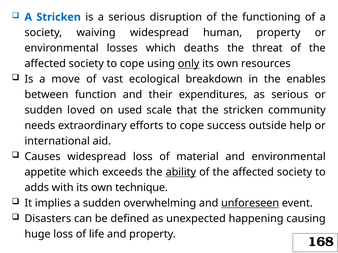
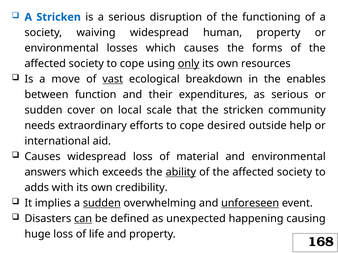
which deaths: deaths -> causes (201, 48)
threat: threat -> forms (267, 48)
vast underline: none -> present (113, 79)
loved: loved -> cover (81, 110)
used: used -> local (130, 110)
success: success -> desired (226, 126)
appetite: appetite -> answers (45, 172)
technique: technique -> credibility (141, 188)
sudden underline: none -> present (102, 203)
can underline: none -> present (83, 219)
